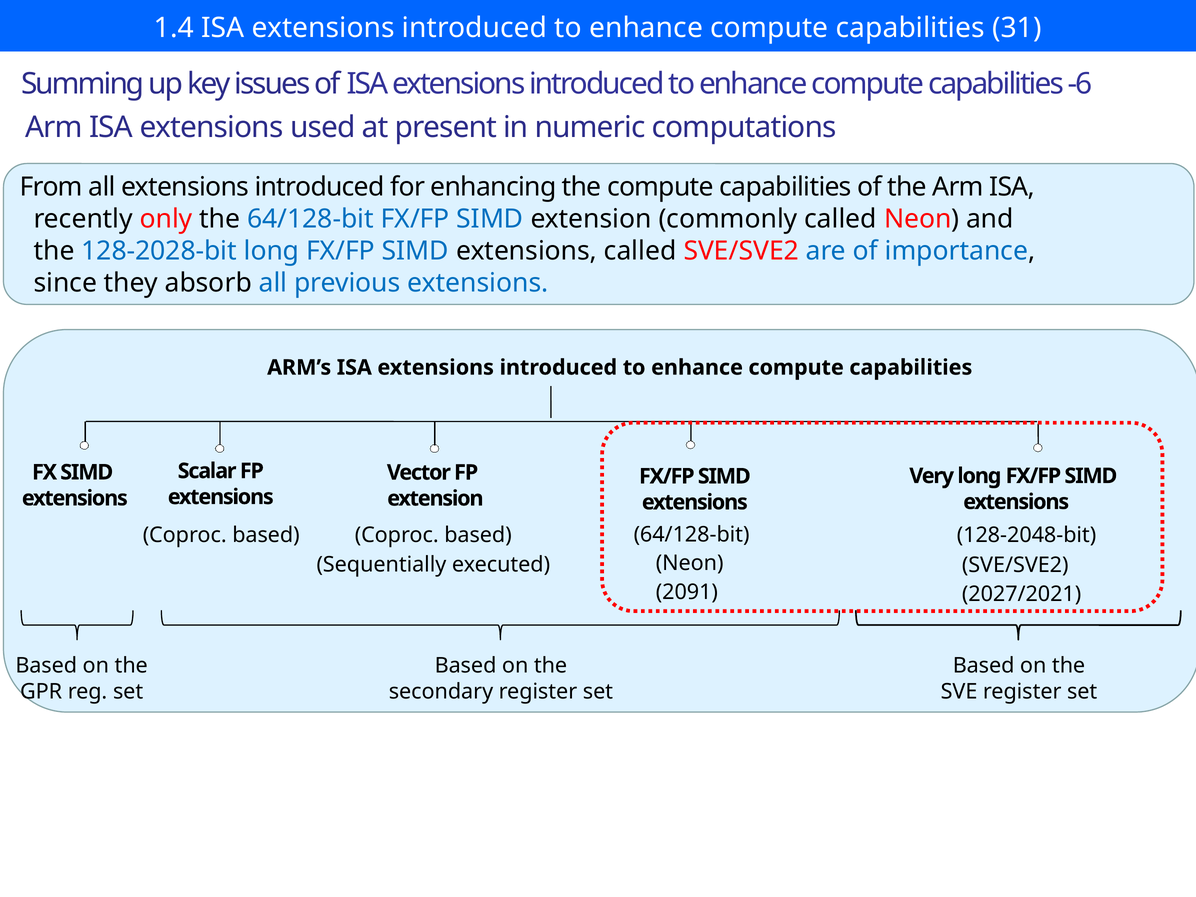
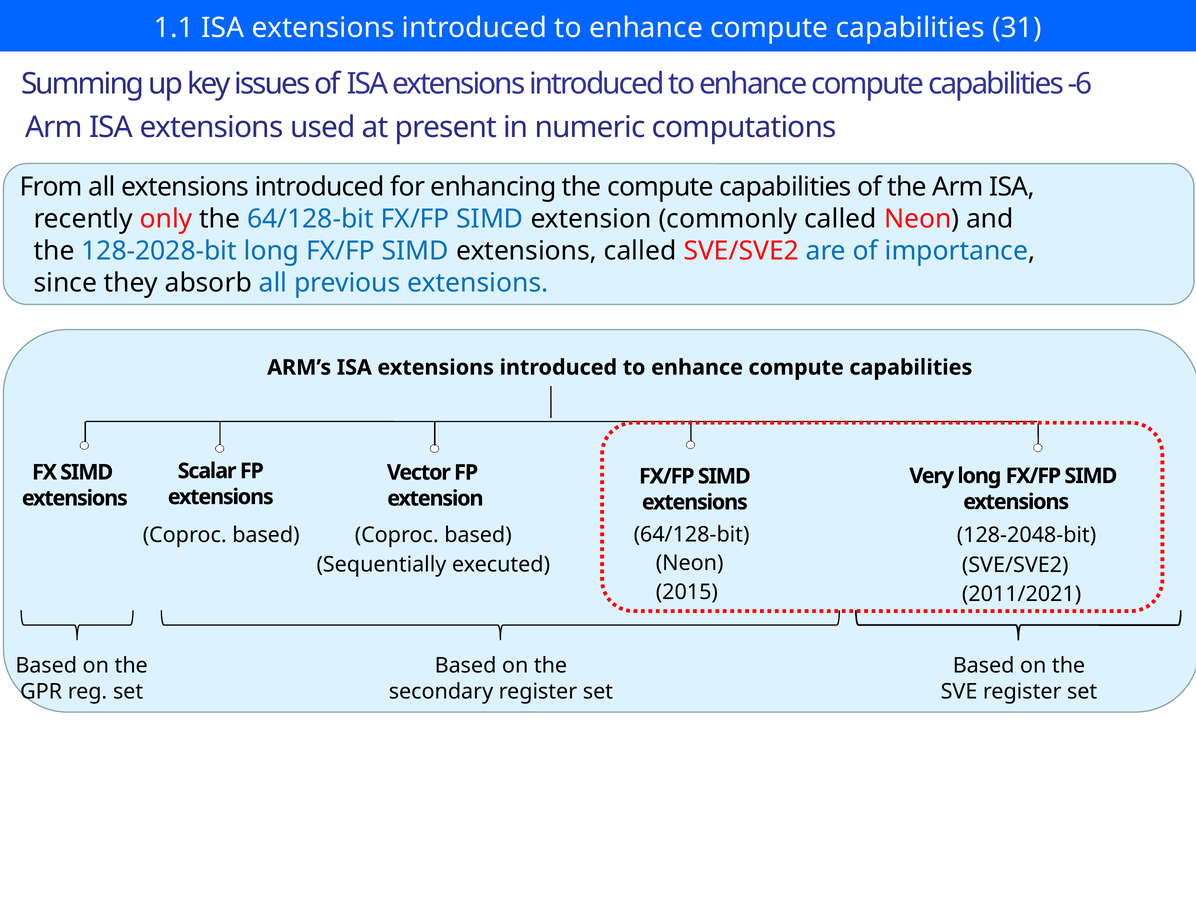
1.4: 1.4 -> 1.1 (174, 28)
2091: 2091 -> 2015 (687, 592)
2027/2021: 2027/2021 -> 2011/2021 (1022, 594)
